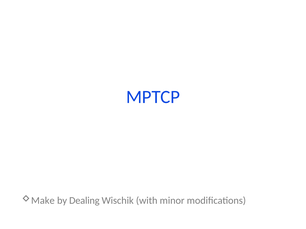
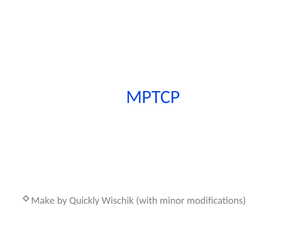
Dealing: Dealing -> Quickly (84, 201)
